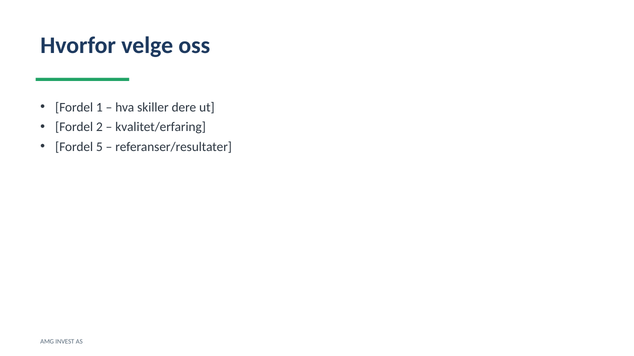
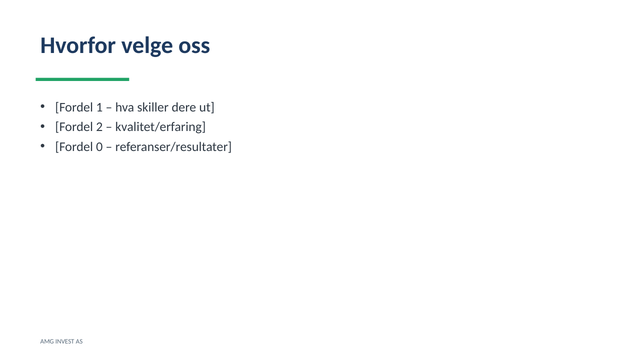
5: 5 -> 0 (99, 147)
